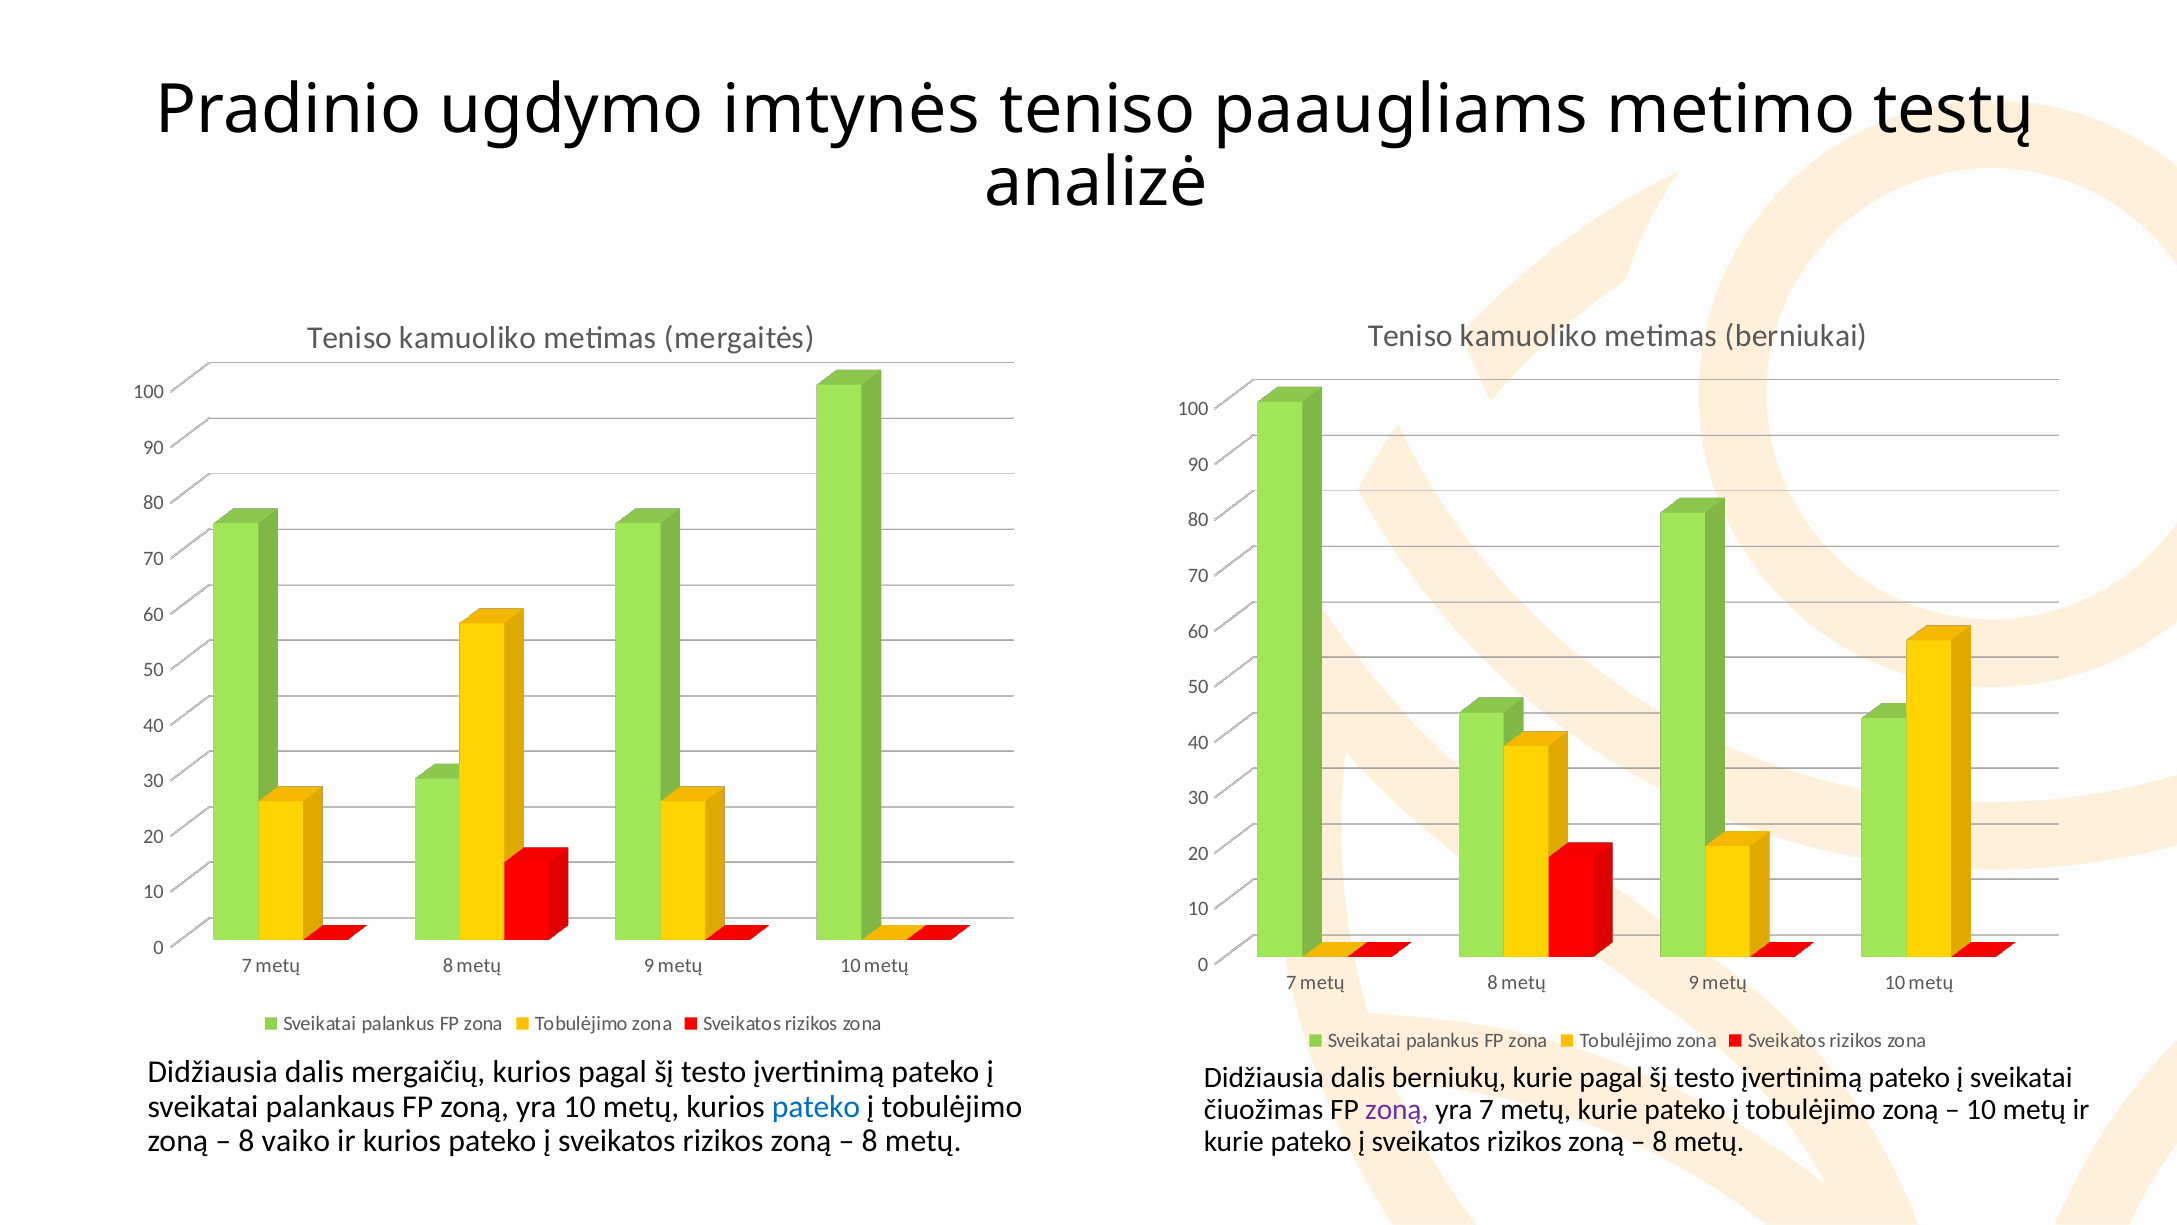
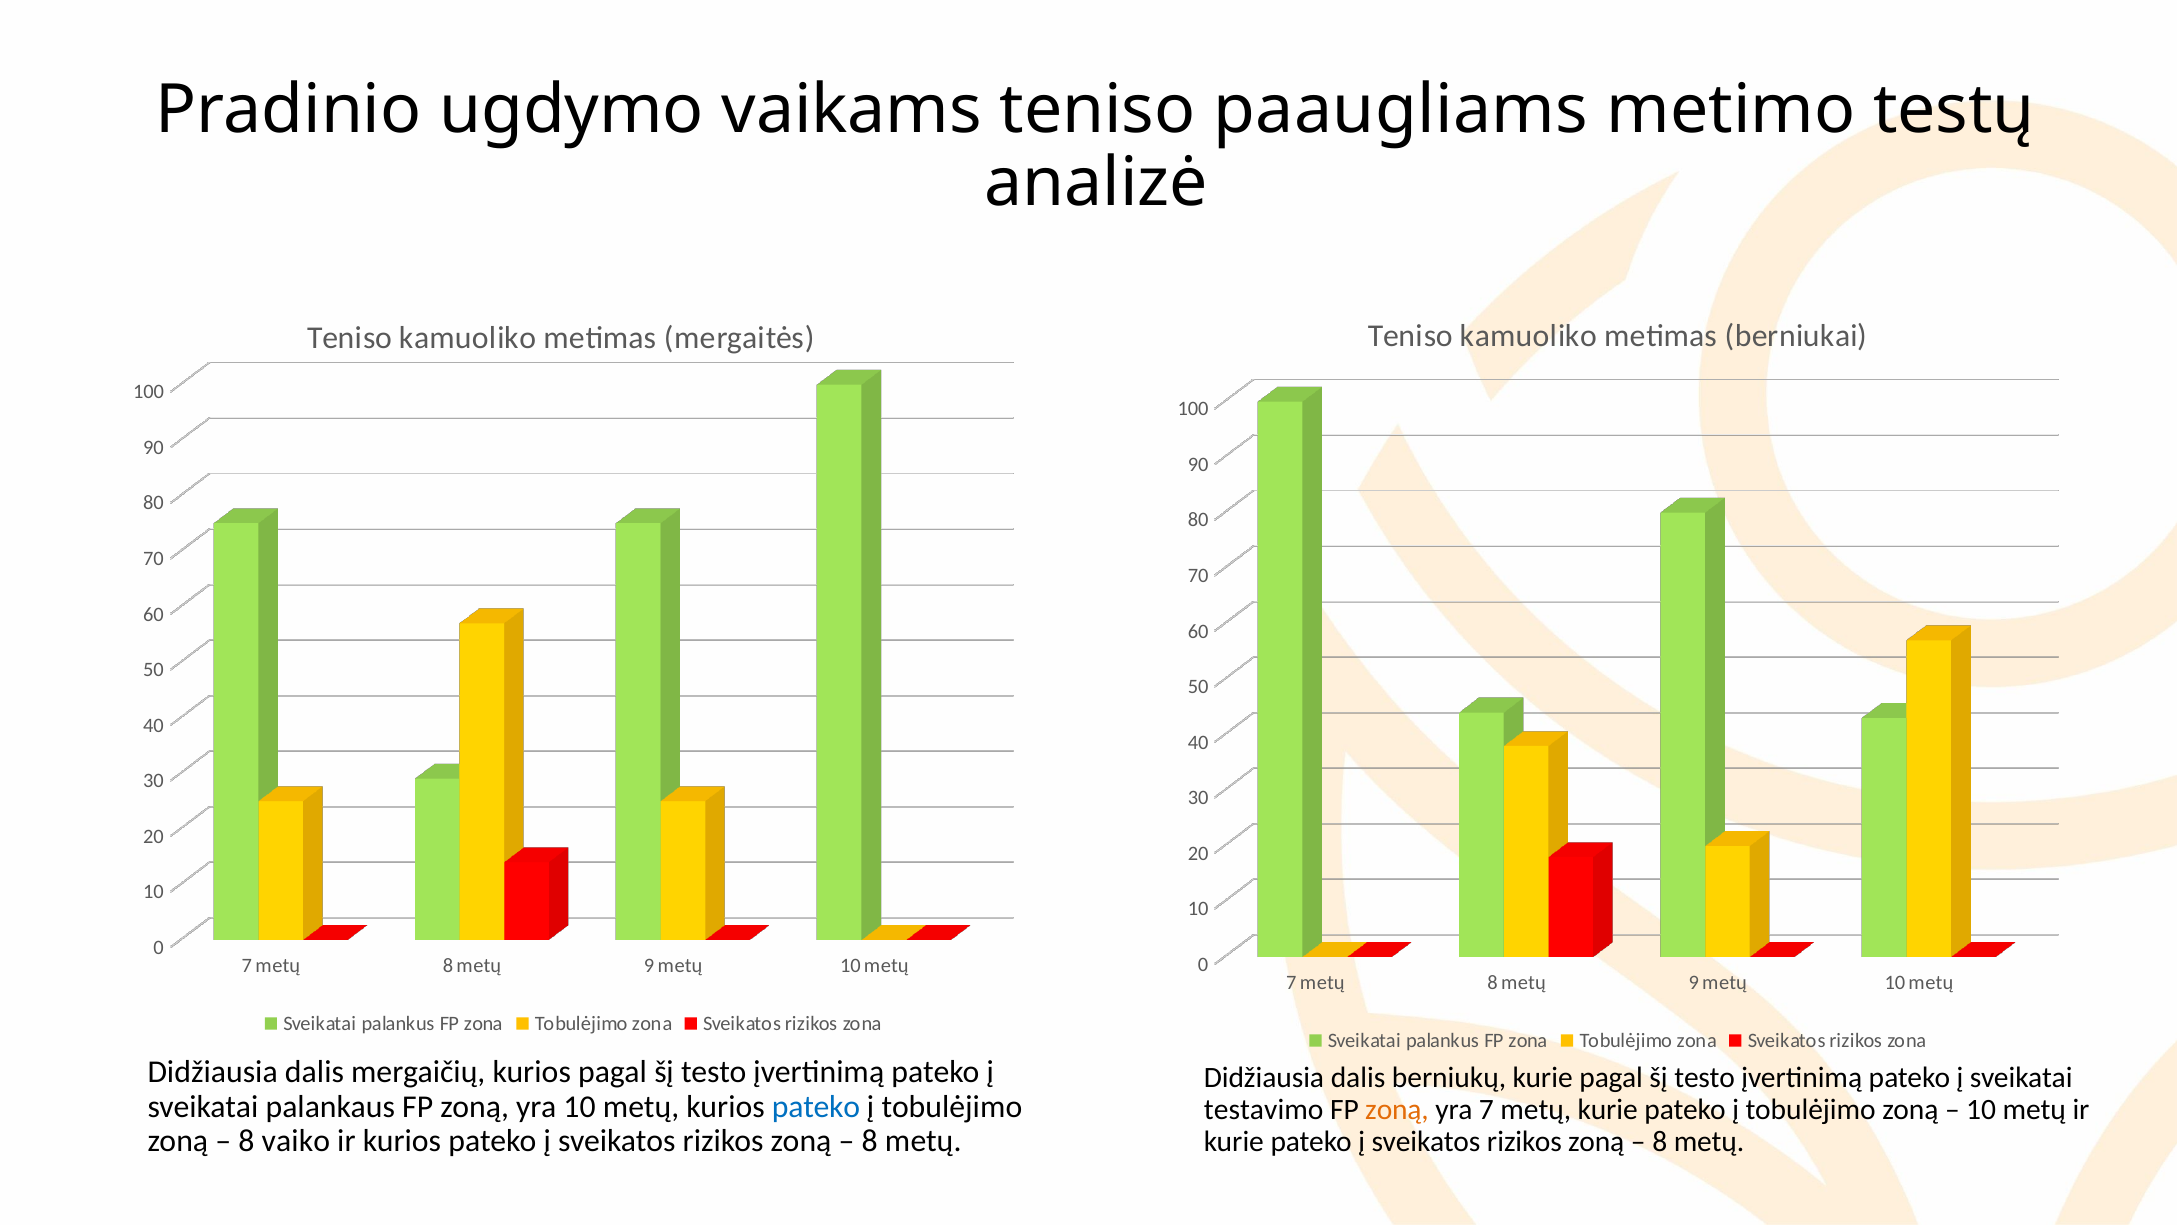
imtynės: imtynės -> vaikams (852, 110)
čiuožimas: čiuožimas -> testavimo (1264, 1109)
zoną colour: purple -> orange (1397, 1109)
